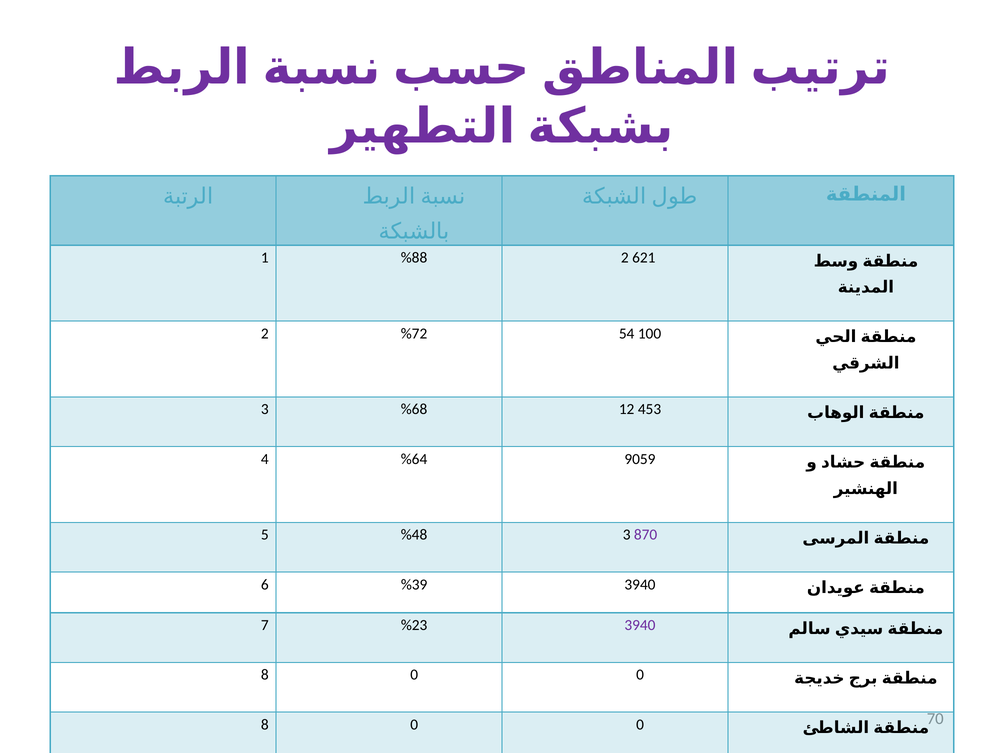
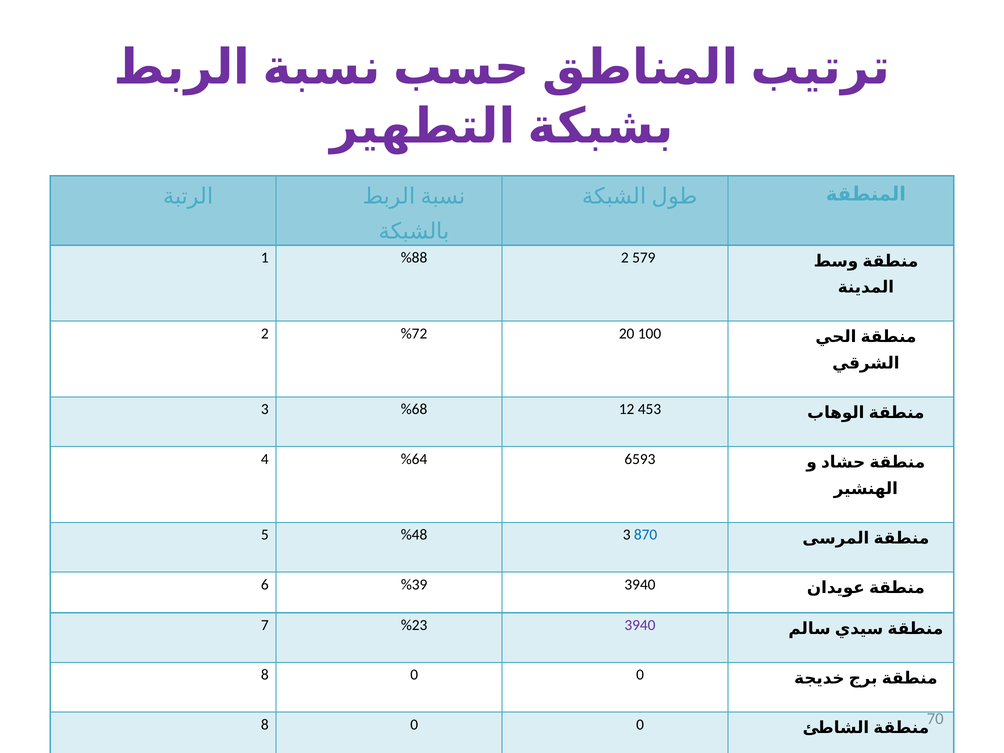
621: 621 -> 579 (644, 258)
54: 54 -> 20 (627, 334)
9059: 9059 -> 6593 (640, 459)
870 colour: purple -> blue (646, 535)
